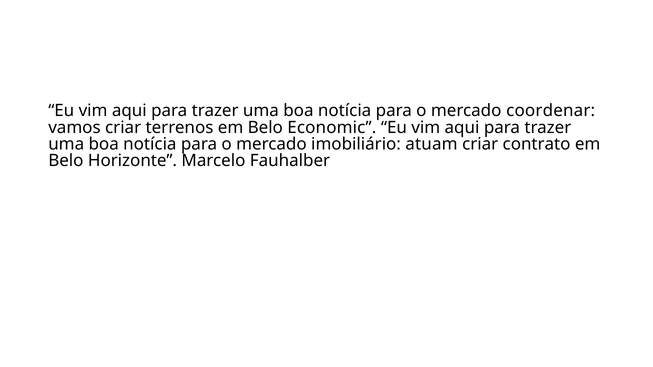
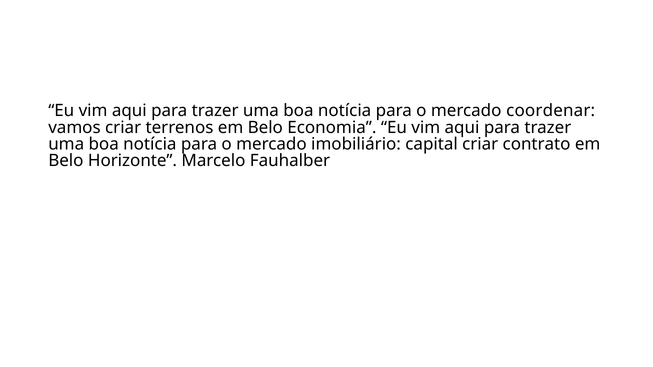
Economic: Economic -> Economia (332, 128)
atuam: atuam -> capital (432, 144)
